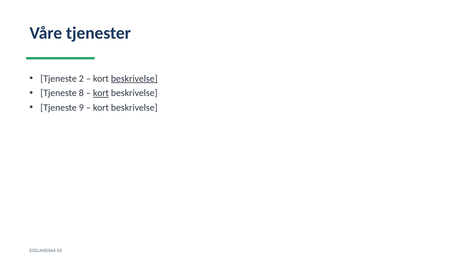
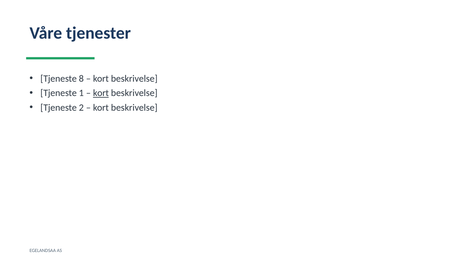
2: 2 -> 8 (81, 79)
beskrivelse underline: present -> none (134, 79)
8: 8 -> 1 (81, 93)
9: 9 -> 2 (81, 108)
